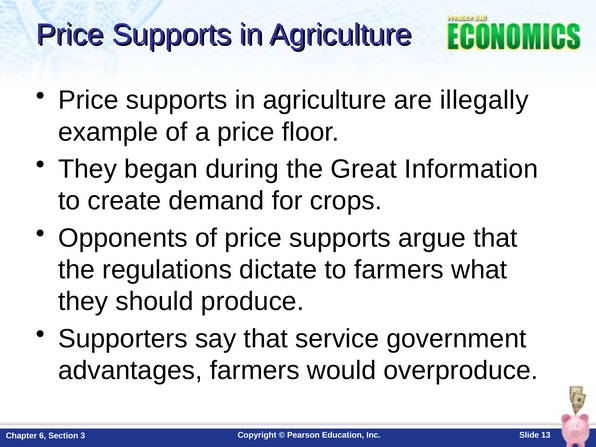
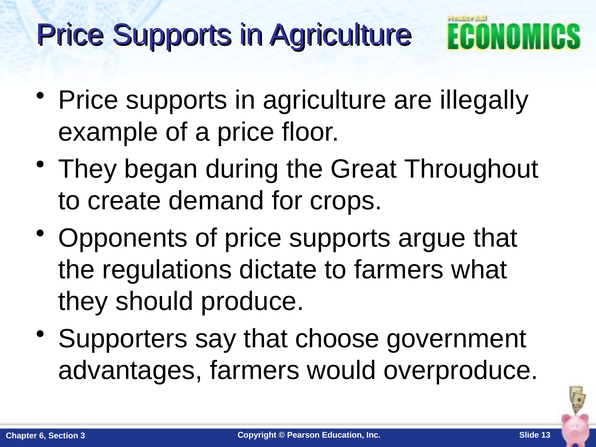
Information: Information -> Throughout (471, 169)
service: service -> choose (337, 339)
